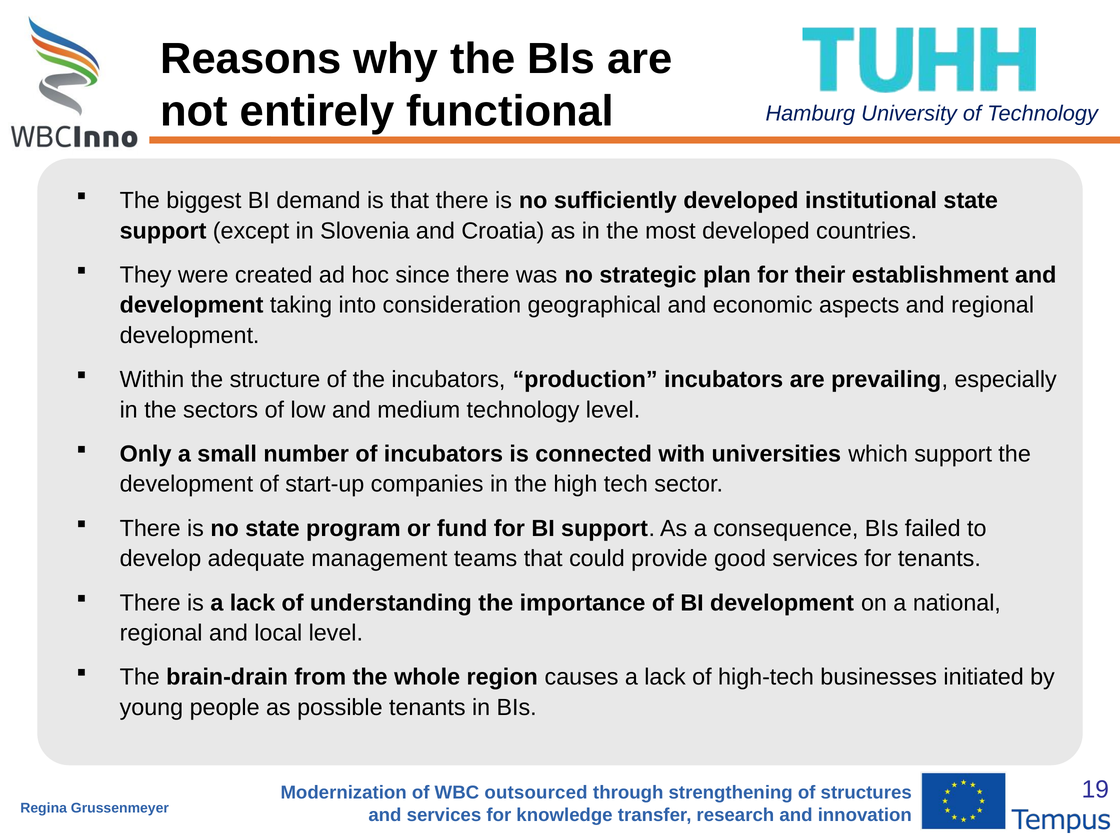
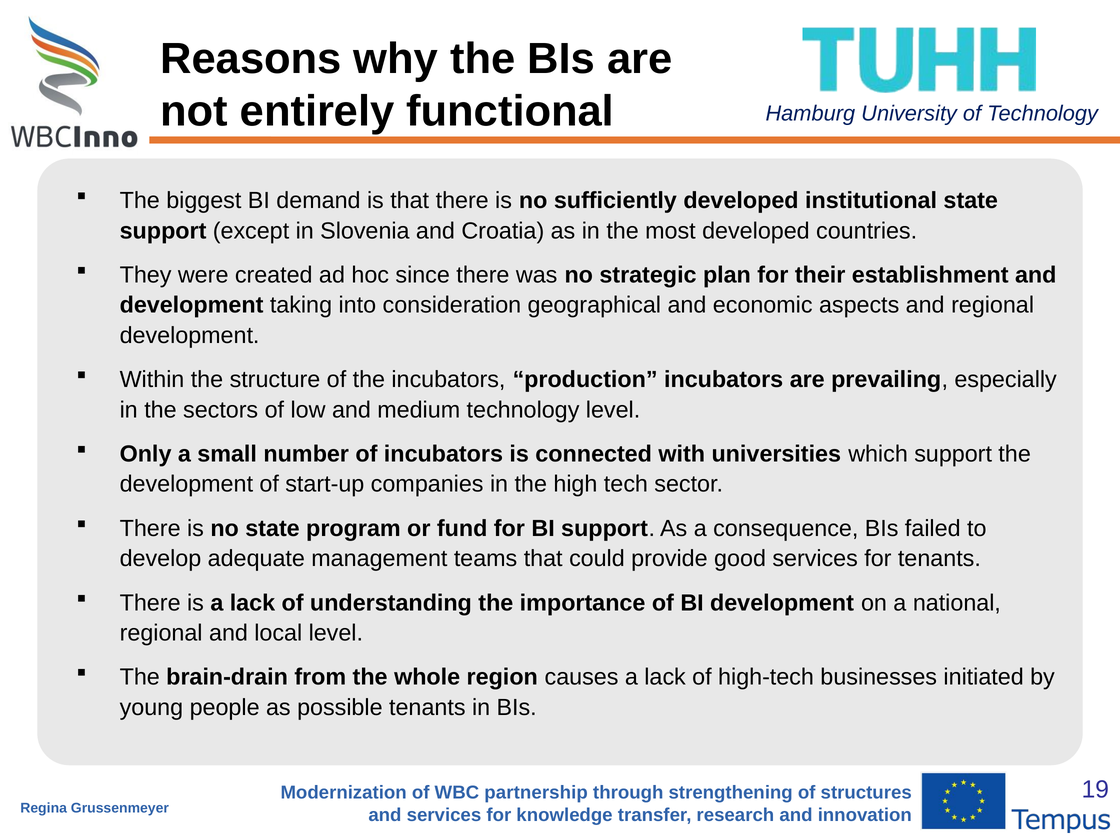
outsourced: outsourced -> partnership (536, 793)
